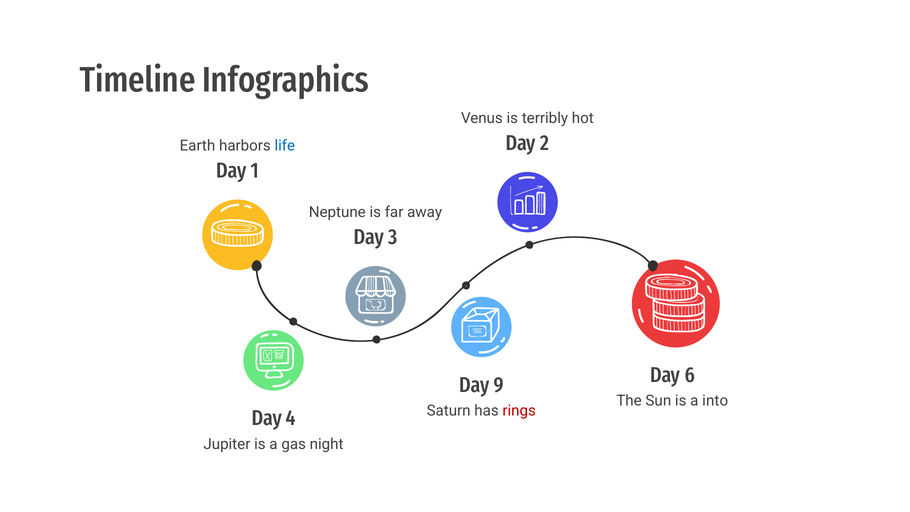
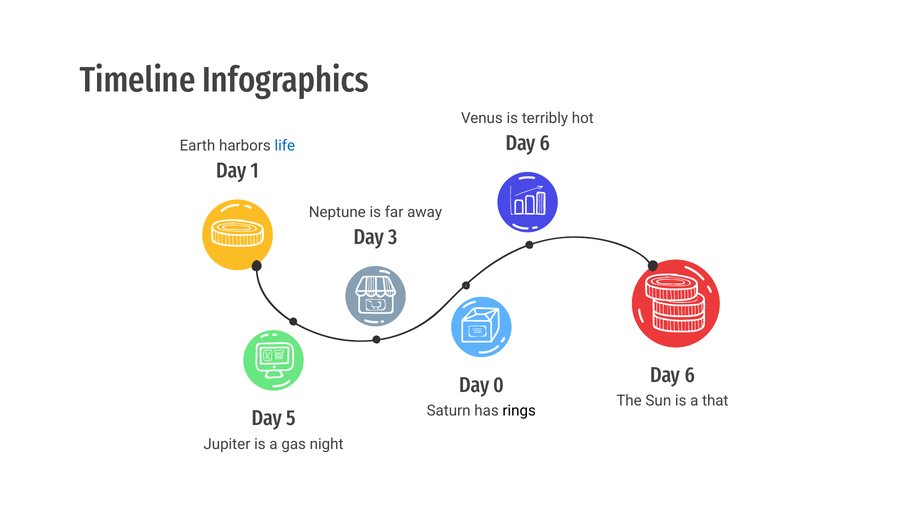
2: 2 -> 6 (545, 143)
9: 9 -> 0 (499, 385)
into: into -> that (715, 401)
rings colour: red -> black (519, 411)
4: 4 -> 5 (291, 418)
